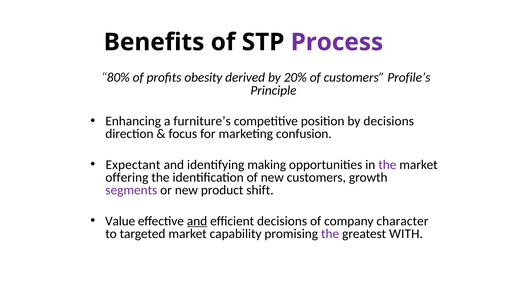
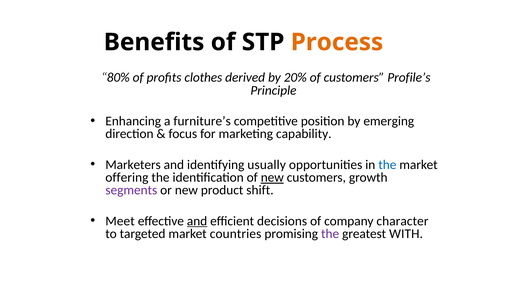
Process colour: purple -> orange (337, 42)
obesity: obesity -> clothes (203, 78)
by decisions: decisions -> emerging (389, 121)
confusion: confusion -> capability (304, 134)
Expectant: Expectant -> Marketers (133, 165)
making: making -> usually (267, 165)
the colour: purple -> blue (387, 165)
new underline: none -> present (272, 178)
Value: Value -> Meet (120, 221)
capability: capability -> countries (236, 234)
